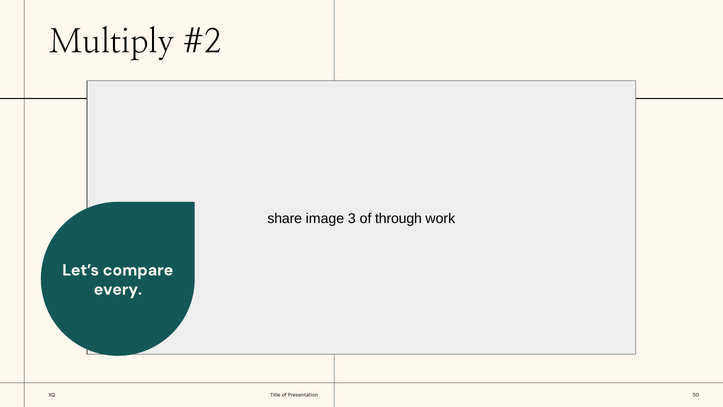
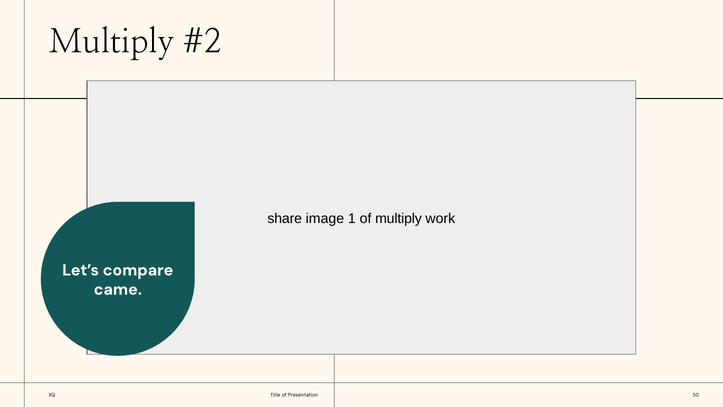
3: 3 -> 1 (352, 218)
of through: through -> multiply (398, 218)
every: every -> came (118, 289)
